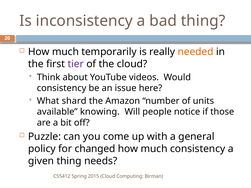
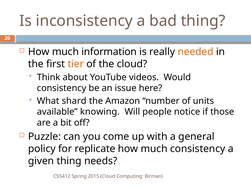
temporarily: temporarily -> information (109, 52)
tier colour: purple -> orange (76, 64)
changed: changed -> replicate (95, 149)
